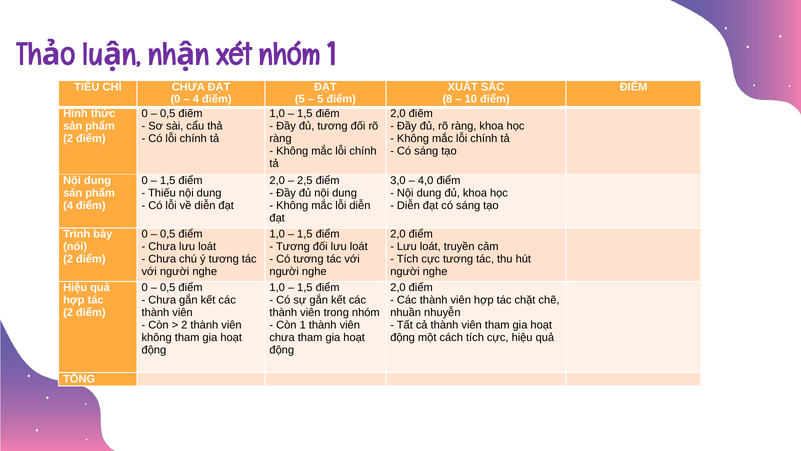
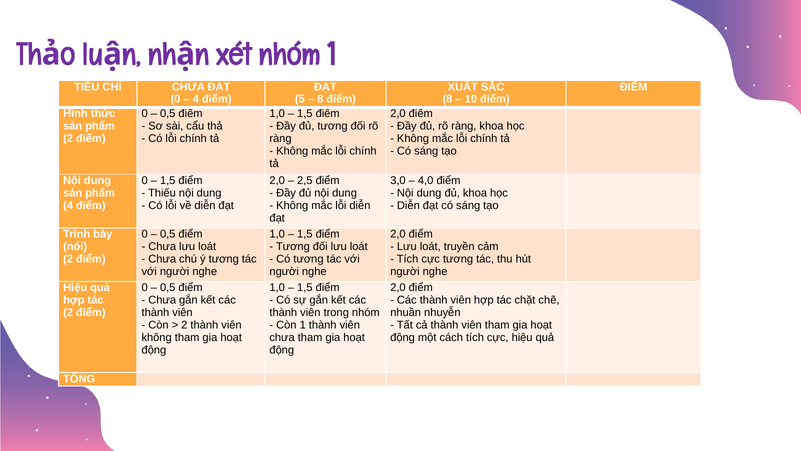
5: 5 -> 8 (320, 99)
